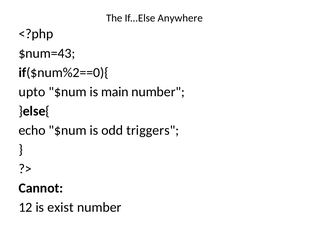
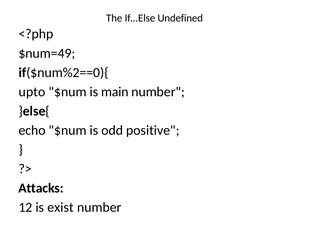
Anywhere: Anywhere -> Undefined (180, 18)
$num=43: $num=43 -> $num=49 (47, 53)
triggers: triggers -> positive (153, 130)
Cannot: Cannot -> Attacks (41, 188)
